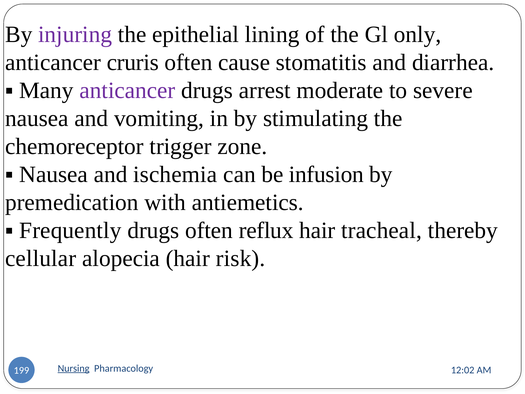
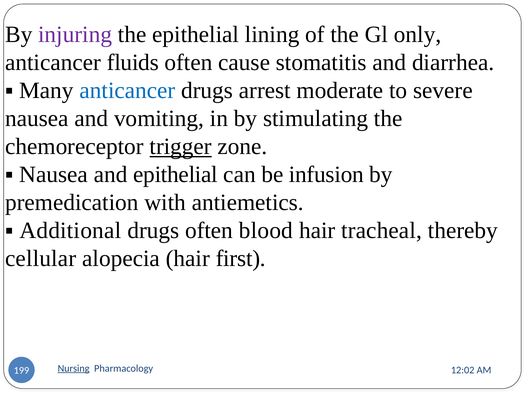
cruris: cruris -> fluids (133, 62)
anticancer colour: purple -> blue (127, 90)
trigger underline: none -> present (181, 146)
and ischemia: ischemia -> epithelial (175, 174)
Frequently: Frequently -> Additional (70, 230)
reflux: reflux -> blood (266, 230)
risk: risk -> first (241, 258)
